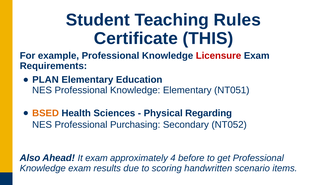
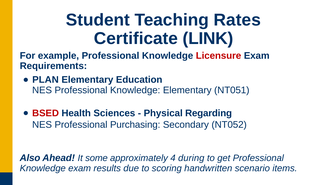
Rules: Rules -> Rates (237, 20)
THIS: THIS -> LINK (208, 39)
BSED colour: orange -> red (46, 114)
It exam: exam -> some (96, 159)
before: before -> during (191, 159)
